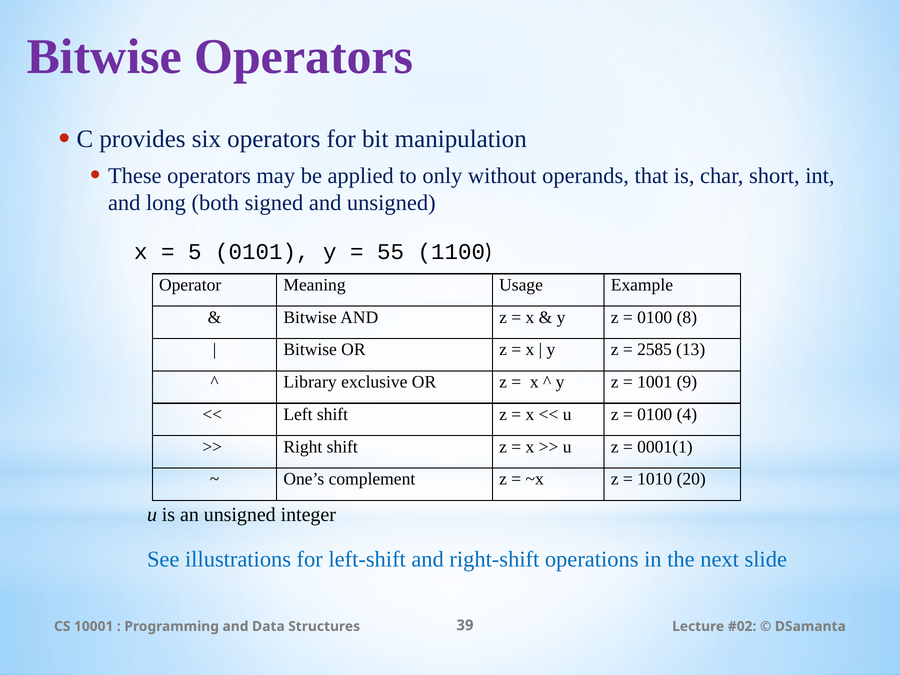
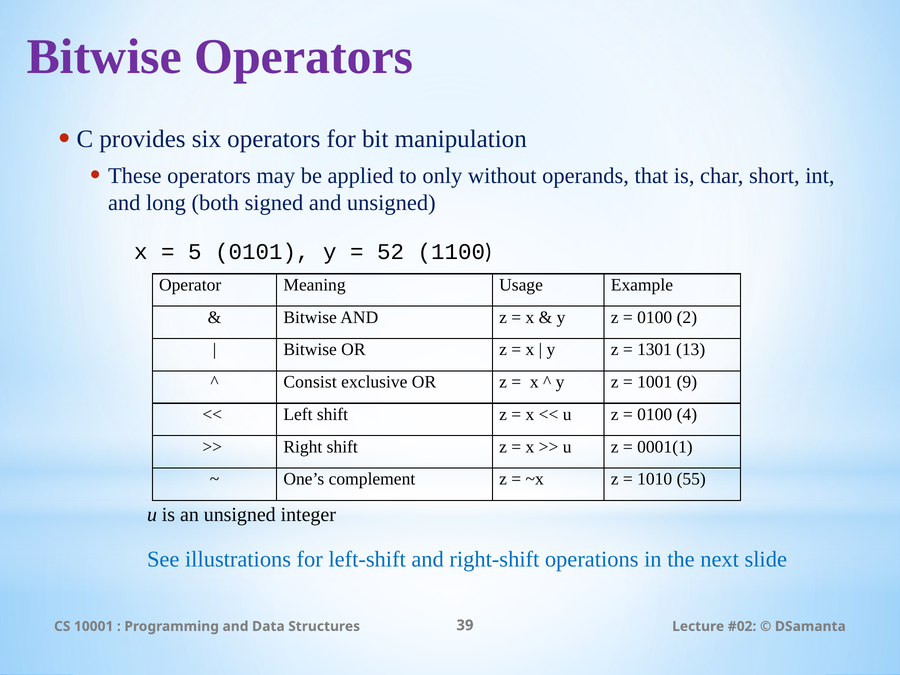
55: 55 -> 52 (391, 252)
8: 8 -> 2 (687, 317)
2585: 2585 -> 1301 (655, 350)
Library: Library -> Consist (310, 382)
20: 20 -> 55 (691, 479)
